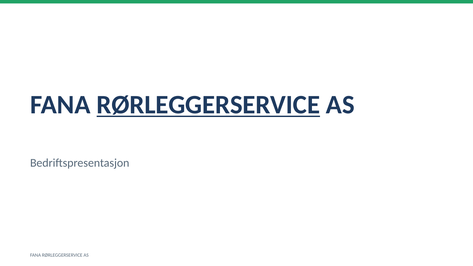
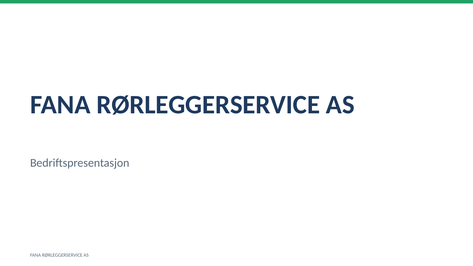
RØRLEGGERSERVICE underline: present -> none (208, 105)
